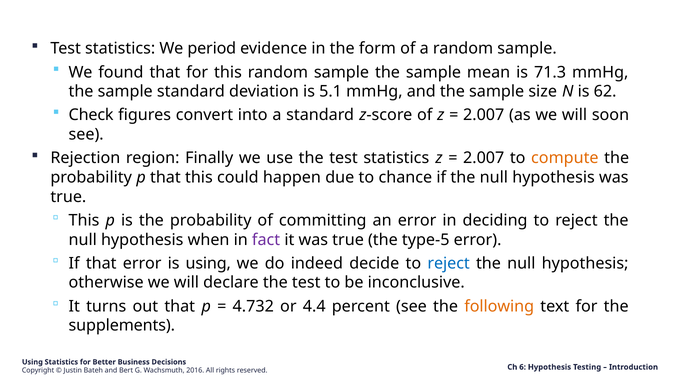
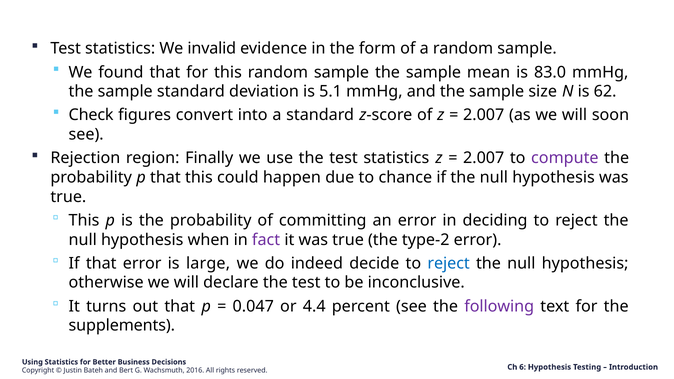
period: period -> invalid (212, 49)
71.3: 71.3 -> 83.0 (550, 72)
compute colour: orange -> purple (565, 158)
type-5: type-5 -> type-2 (426, 240)
is using: using -> large (208, 263)
4.732: 4.732 -> 0.047 (253, 306)
following colour: orange -> purple (499, 306)
